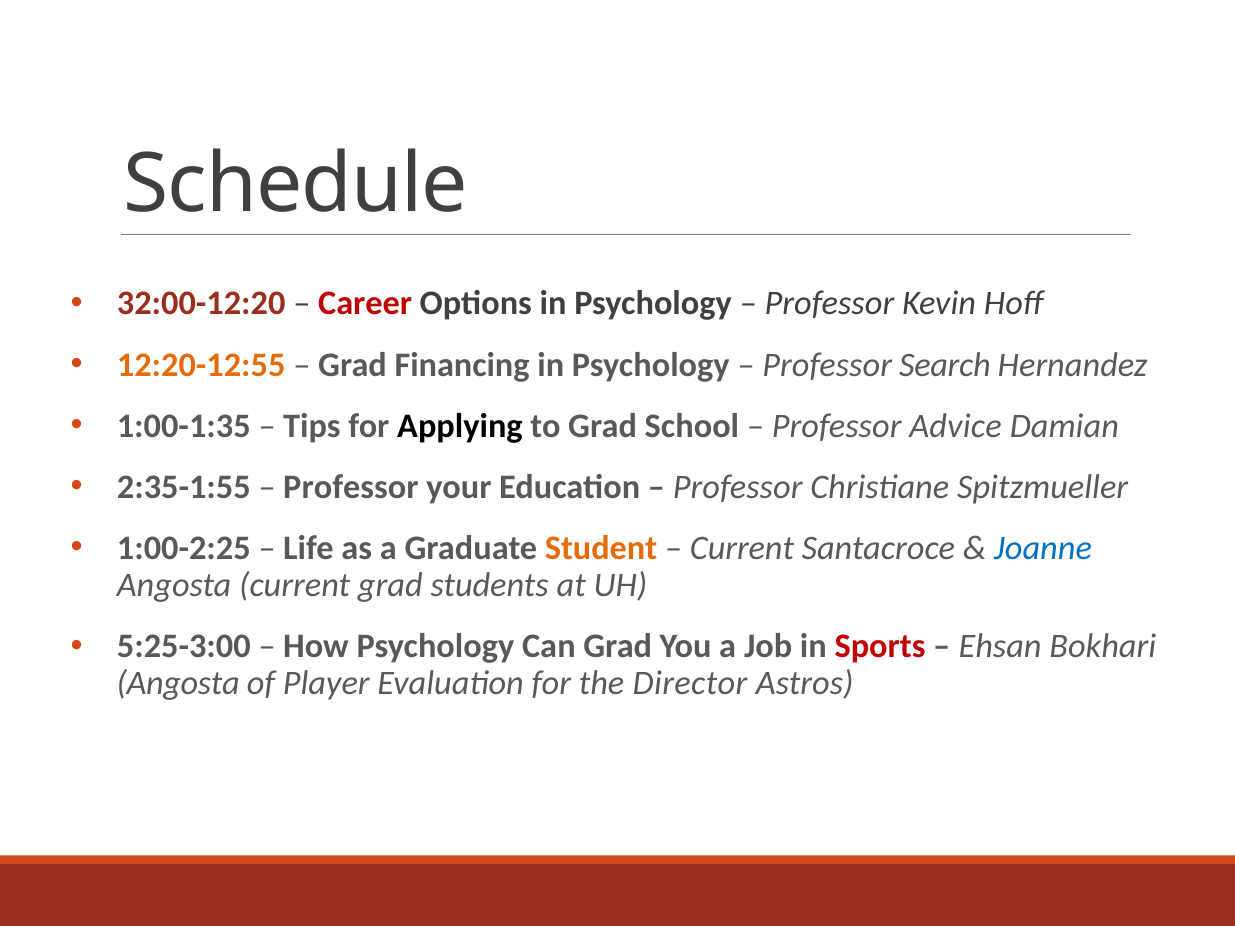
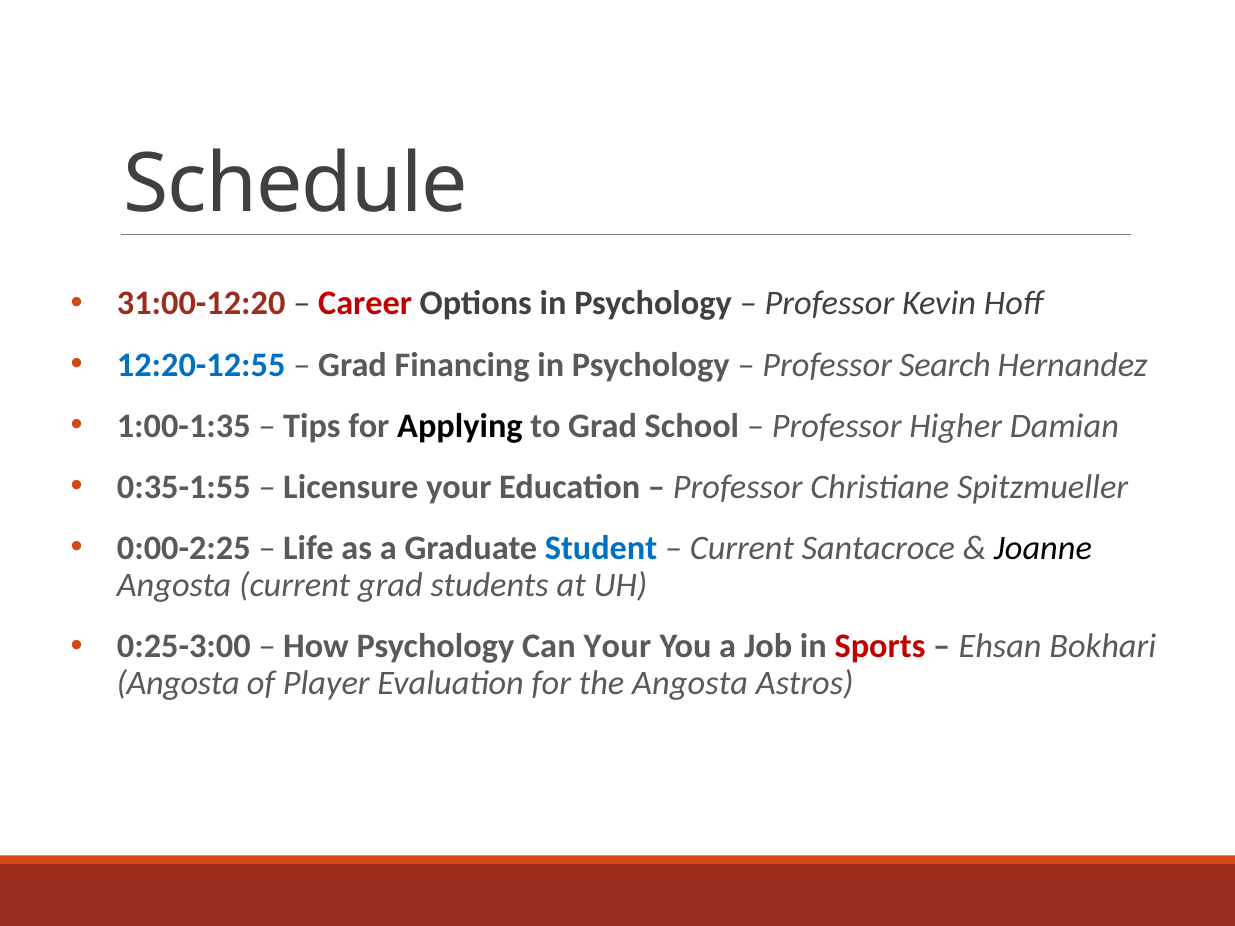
32:00-12:20: 32:00-12:20 -> 31:00-12:20 (201, 304)
12:20-12:55 colour: orange -> blue (201, 365)
Advice: Advice -> Higher (956, 426)
2:35-1:55: 2:35-1:55 -> 0:35-1:55 (184, 487)
Professor: Professor -> Licensure (351, 487)
1:00-2:25: 1:00-2:25 -> 0:00-2:25 (184, 548)
Student colour: orange -> blue (601, 548)
Joanne colour: blue -> black (1043, 548)
5:25-3:00: 5:25-3:00 -> 0:25-3:00 (184, 646)
Can Grad: Grad -> Your (617, 646)
the Director: Director -> Angosta (690, 684)
